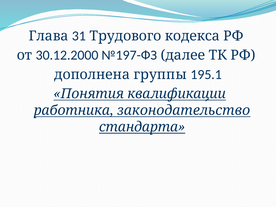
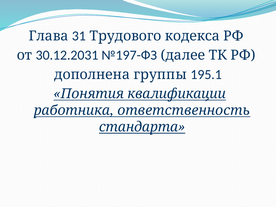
30.12.2000: 30.12.2000 -> 30.12.2031 (67, 55)
законодательство: законодательство -> ответственность (184, 110)
